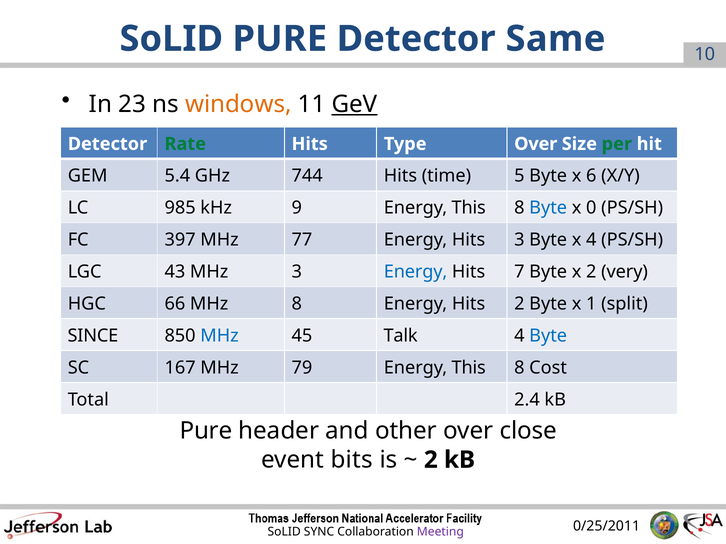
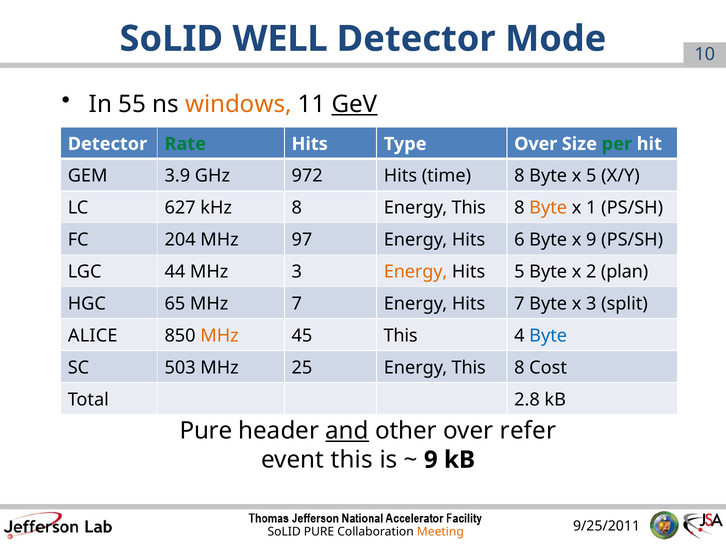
SoLID PURE: PURE -> WELL (280, 39)
Same: Same -> Mode (556, 39)
23: 23 -> 55 (132, 105)
5.4: 5.4 -> 3.9 (177, 176)
744: 744 -> 972 (307, 176)
time 5: 5 -> 8 (519, 176)
x 6: 6 -> 5 (591, 176)
985: 985 -> 627 (180, 208)
kHz 9: 9 -> 8 (297, 208)
Byte colour: blue -> orange (548, 208)
0: 0 -> 1 (591, 208)
397: 397 -> 204 (180, 240)
77: 77 -> 97 (302, 240)
Hits 3: 3 -> 6 (519, 240)
x 4: 4 -> 9 (591, 240)
43: 43 -> 44 (175, 272)
Energy colour: blue -> orange (416, 272)
Hits 7: 7 -> 5 (519, 272)
very: very -> plan (625, 272)
66: 66 -> 65 (175, 304)
MHz 8: 8 -> 7 (297, 304)
Hits 2: 2 -> 7 (519, 304)
x 1: 1 -> 3 (591, 304)
SINCE: SINCE -> ALICE (93, 336)
MHz colour: blue -> orange (220, 336)
45 Talk: Talk -> This (401, 336)
167: 167 -> 503 (180, 368)
79: 79 -> 25 (302, 368)
2.4: 2.4 -> 2.8 (527, 400)
and underline: none -> present (347, 431)
close: close -> refer (528, 431)
event bits: bits -> this (352, 460)
2: 2 -> 9 (431, 460)
0/25/2011: 0/25/2011 -> 9/25/2011 (607, 527)
SoLID SYNC: SYNC -> PURE (319, 532)
Meeting colour: purple -> orange (440, 532)
